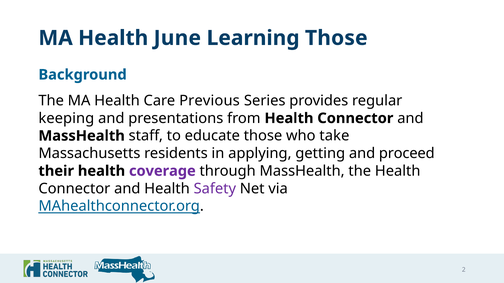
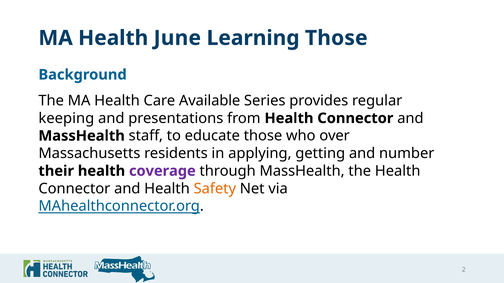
Previous: Previous -> Available (210, 101)
take: take -> over (335, 136)
proceed: proceed -> number (407, 154)
Safety colour: purple -> orange (215, 189)
